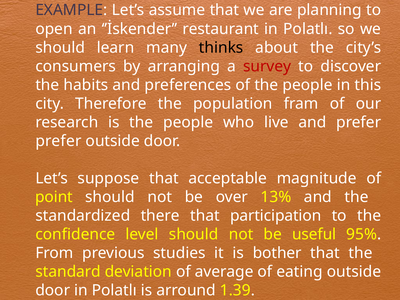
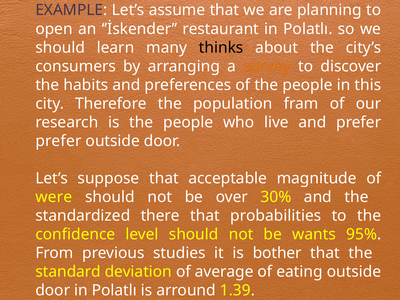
survey colour: red -> orange (267, 66)
point: point -> were (54, 197)
13%: 13% -> 30% (276, 197)
participation: participation -> probabilities (276, 216)
useful: useful -> wants (314, 234)
